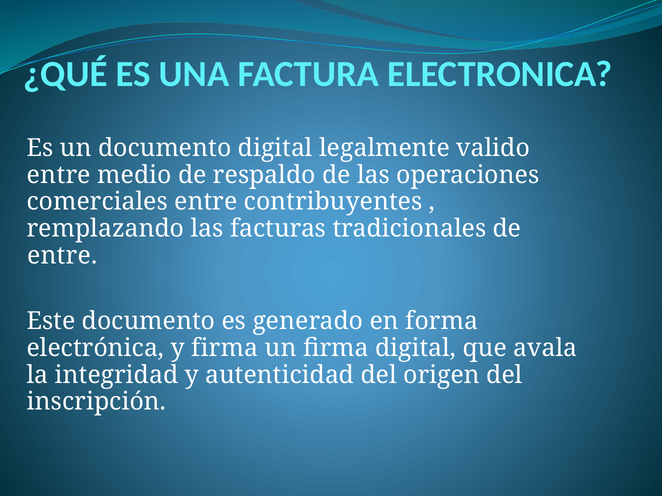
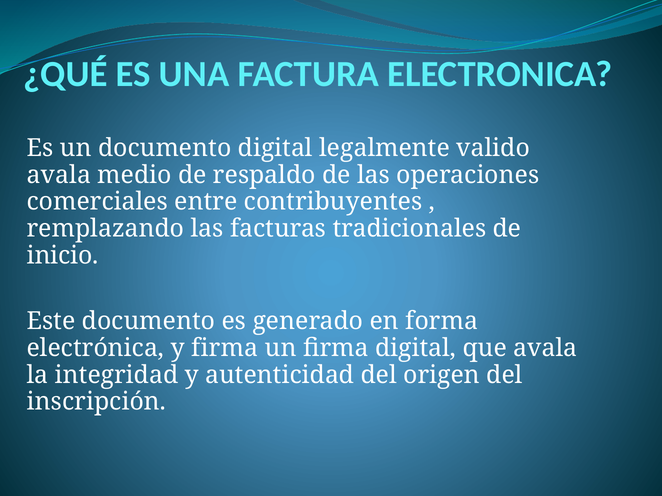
entre: entre -> avala (59, 175)
entre: entre -> inicio (63, 256)
